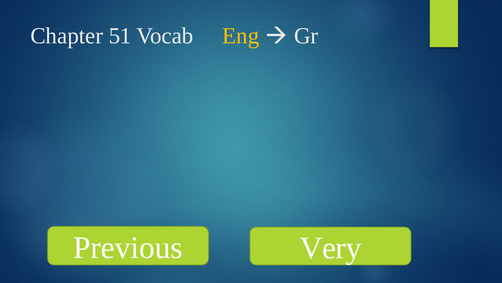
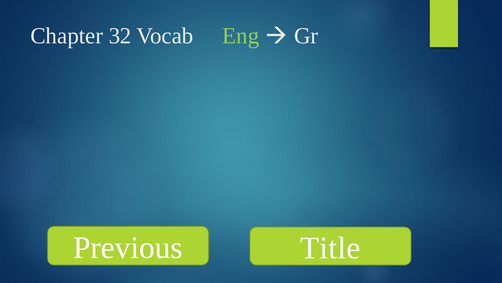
51: 51 -> 32 (120, 36)
Eng colour: yellow -> light green (241, 36)
Very: Very -> Title (330, 248)
